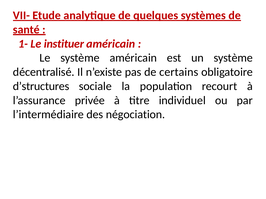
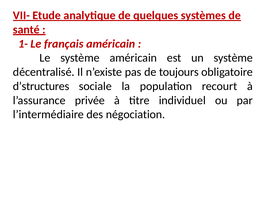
instituer: instituer -> français (64, 44)
certains: certains -> toujours (179, 72)
